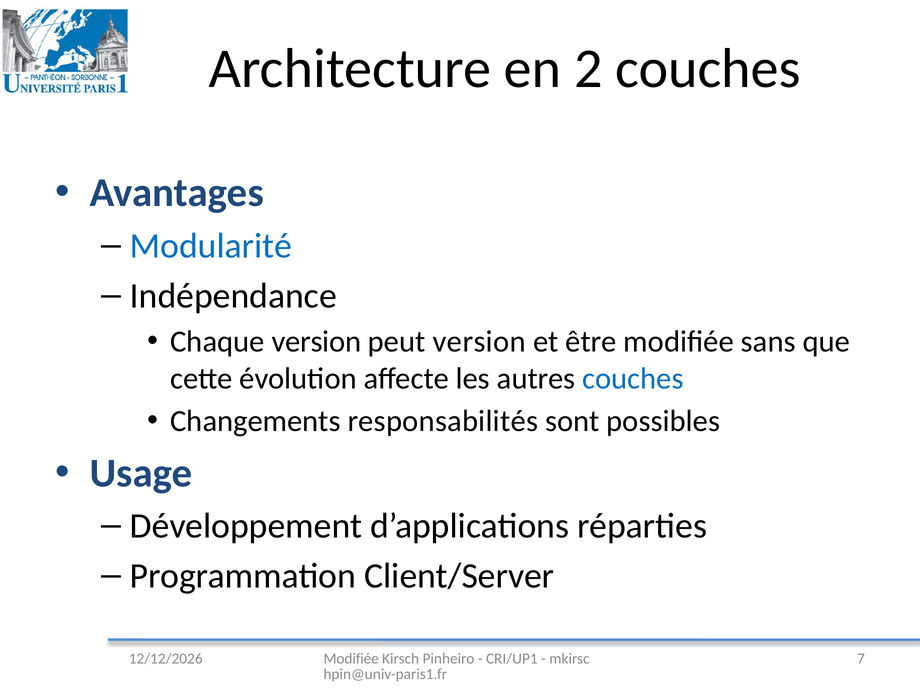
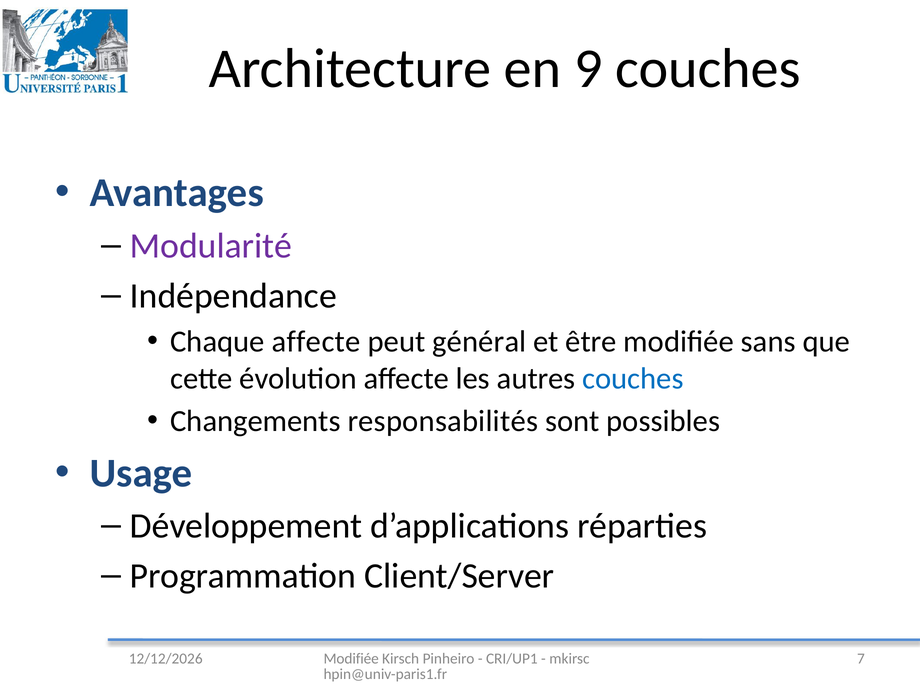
2: 2 -> 9 (588, 69)
Modularité colour: blue -> purple (211, 246)
Chaque version: version -> affecte (316, 342)
peut version: version -> général (479, 342)
